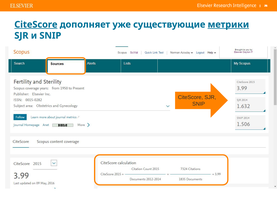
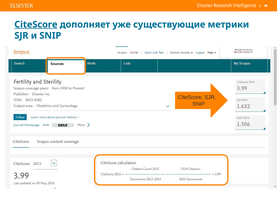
метрики underline: present -> none (228, 24)
